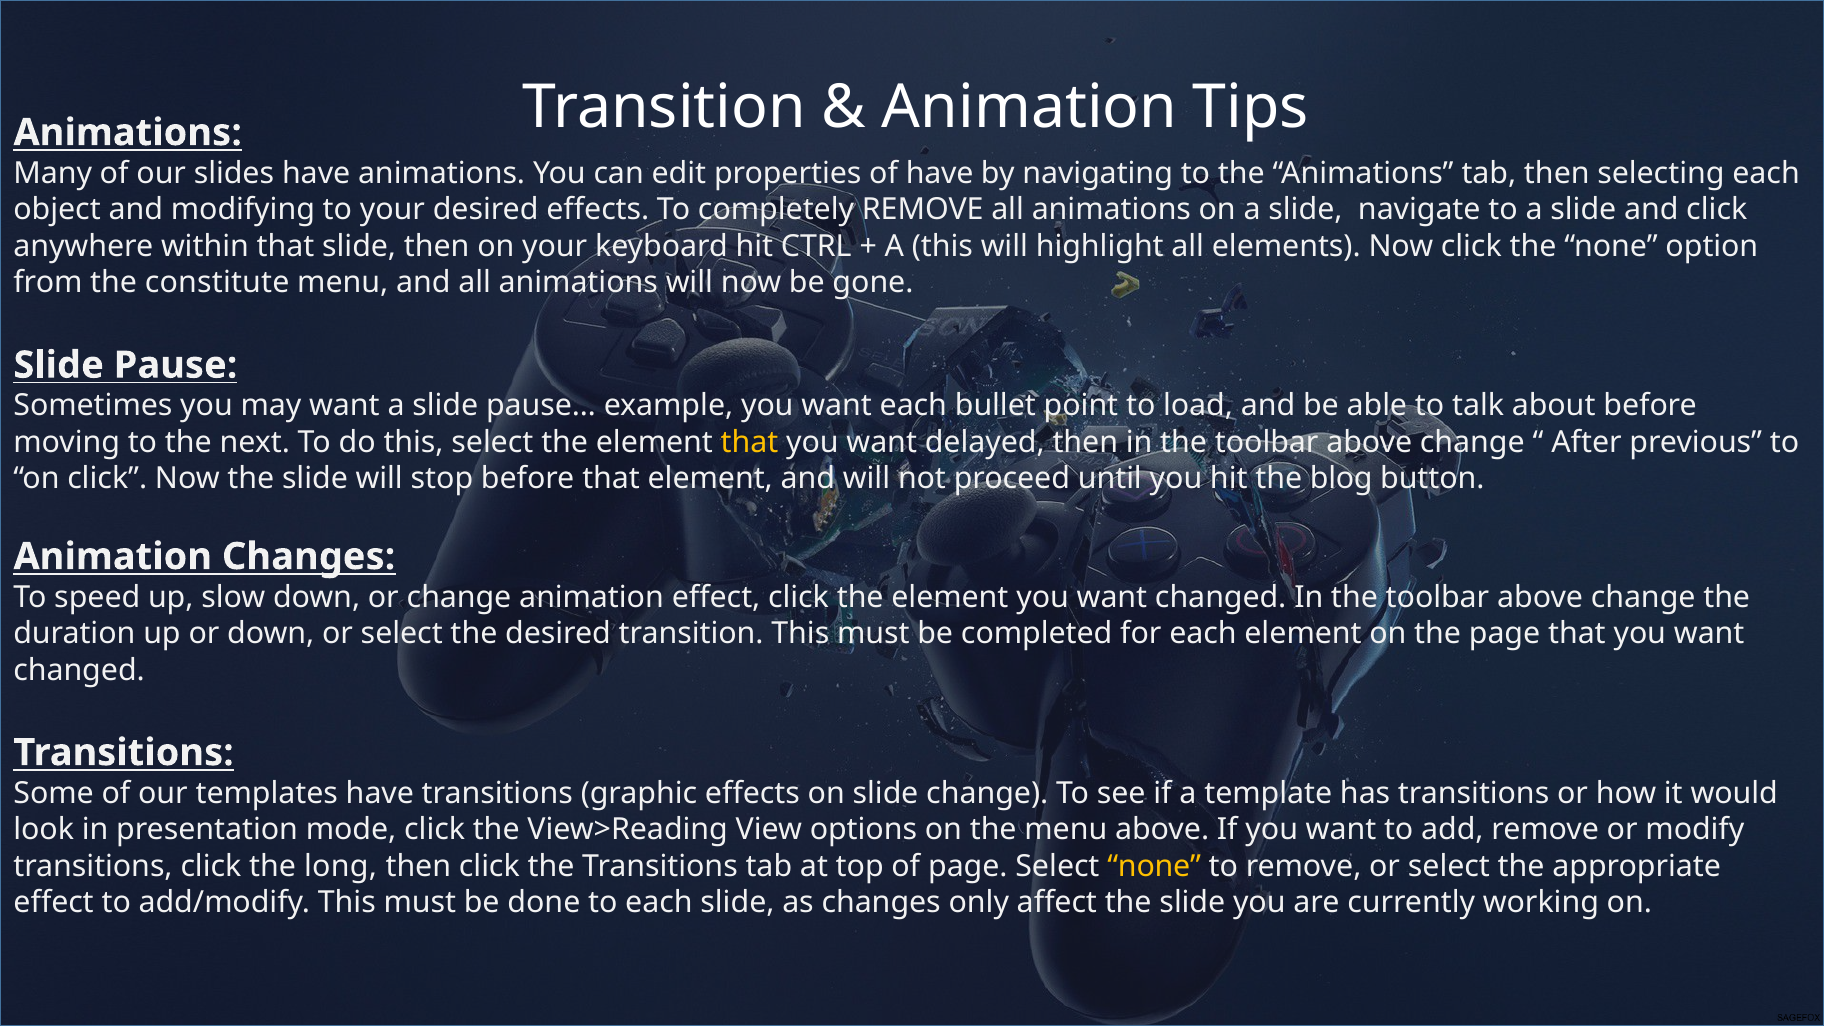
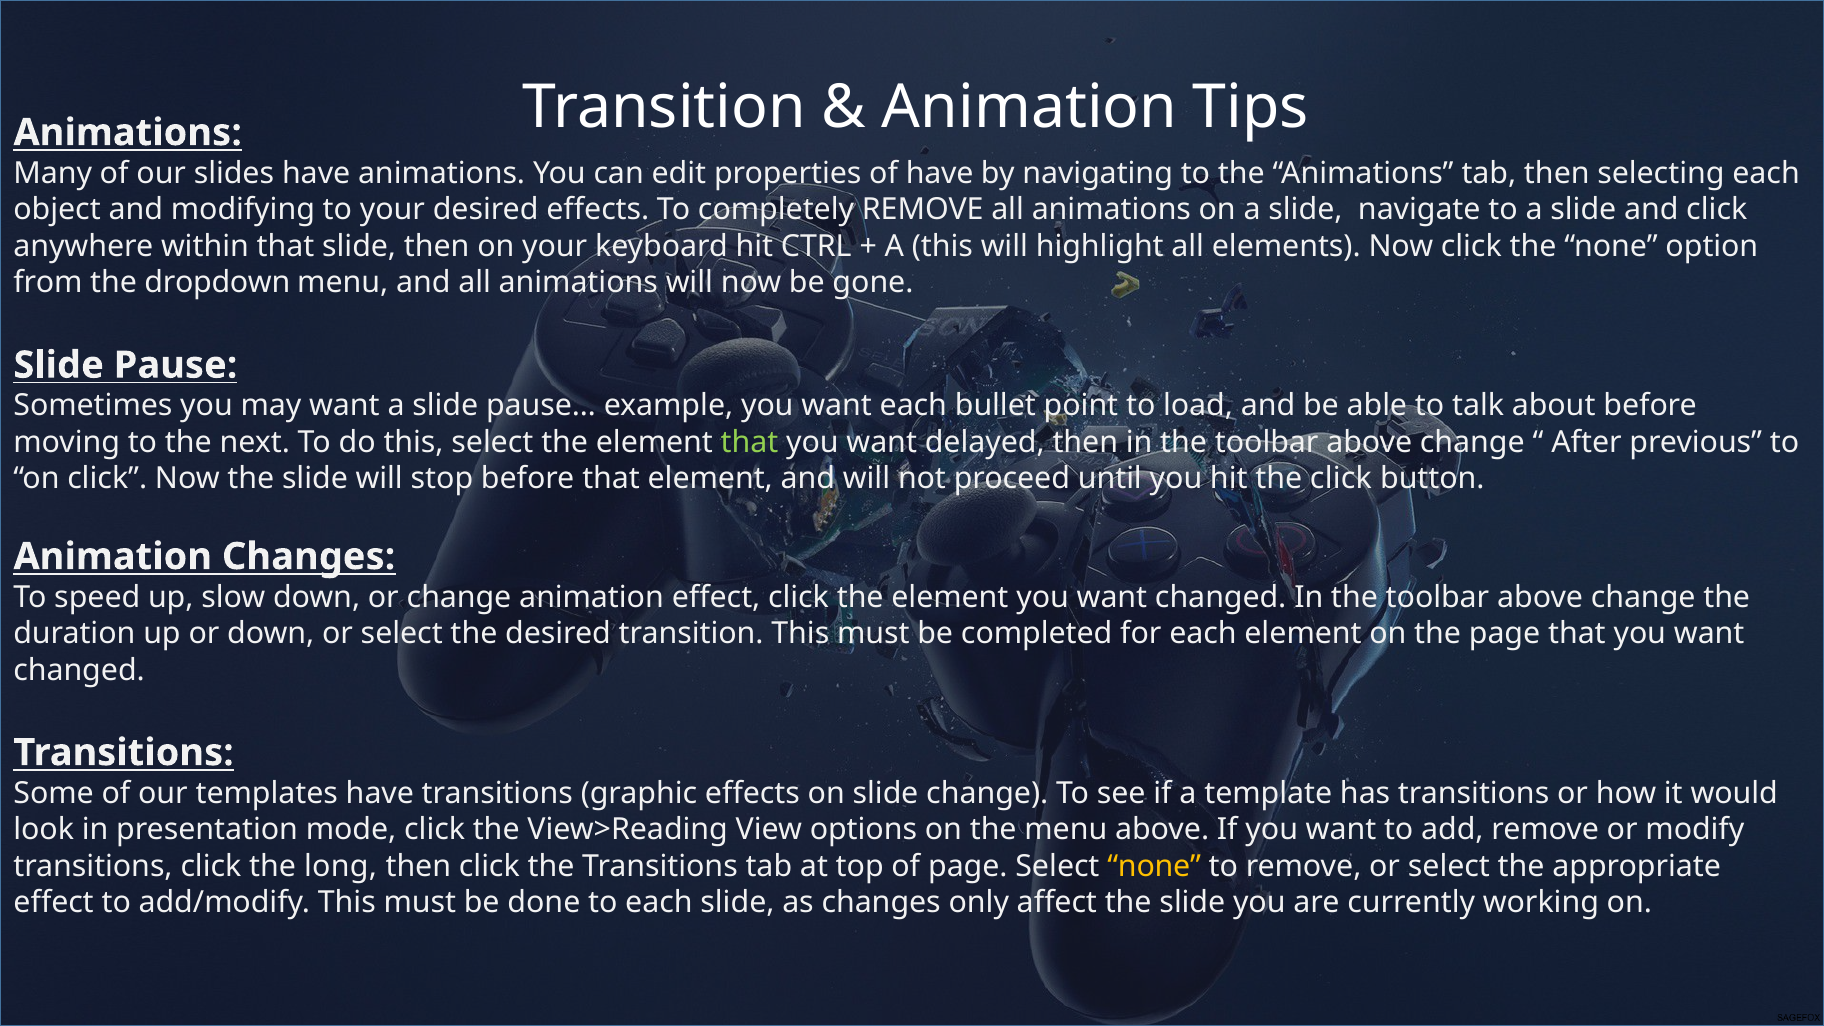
constitute: constitute -> dropdown (217, 283)
that colour: yellow -> light green (750, 442)
the blog: blog -> click (1341, 479)
